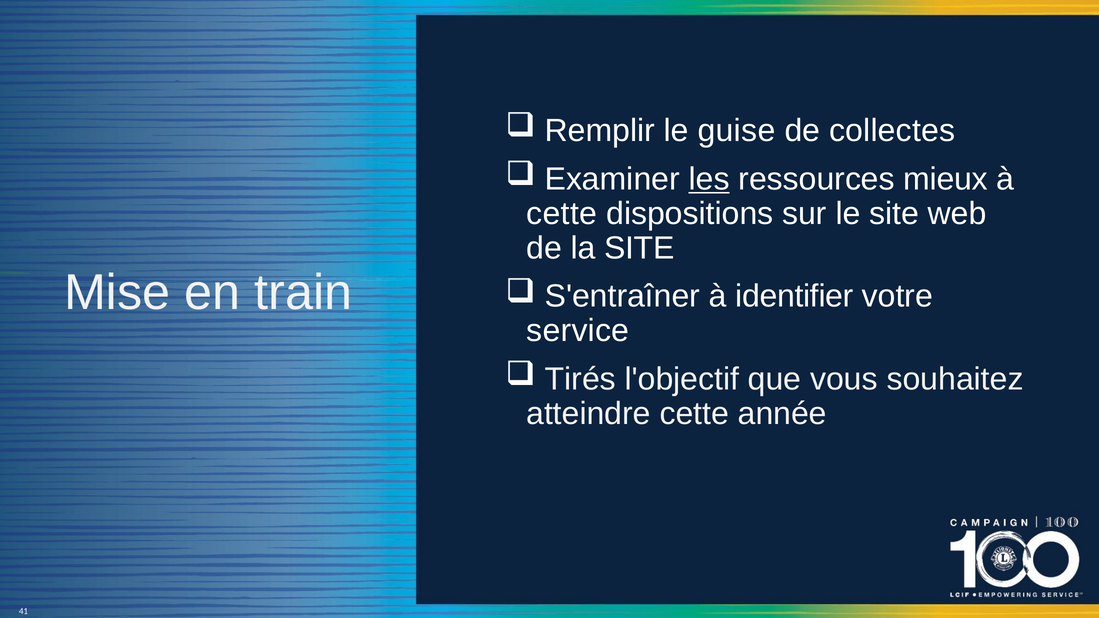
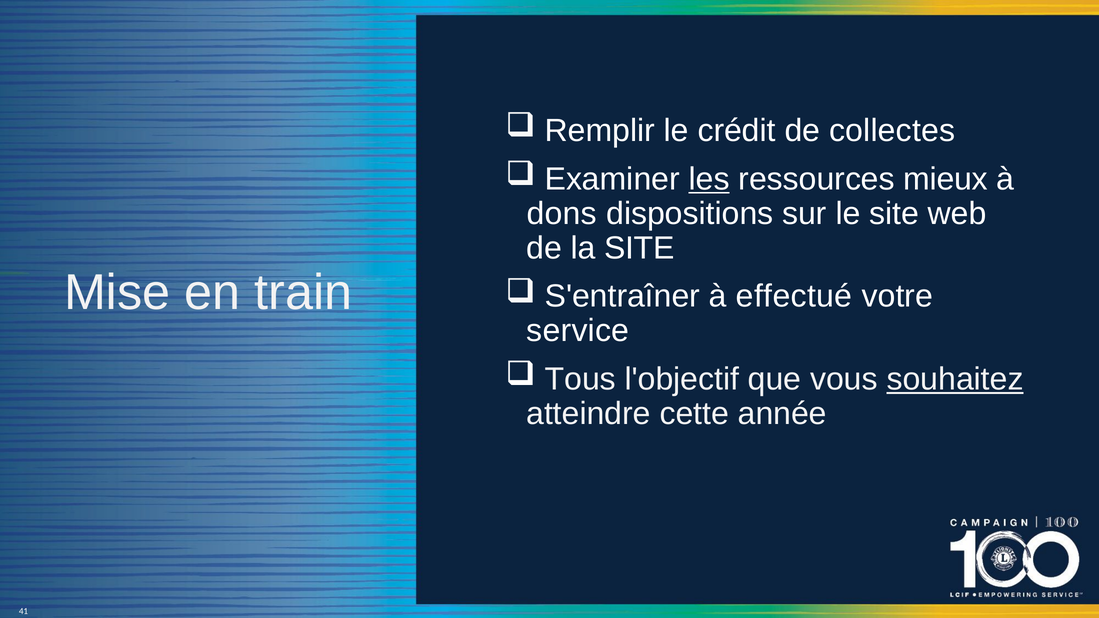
guise: guise -> crédit (737, 131)
cette: cette -> dons (562, 214)
identifier: identifier -> effectué (794, 296)
Tirés: Tirés -> Tous (580, 379)
souhaitez underline: none -> present (955, 379)
